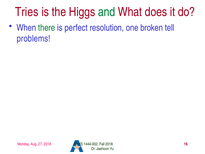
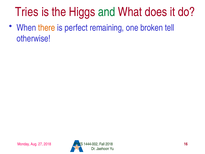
there colour: green -> orange (47, 28)
resolution: resolution -> remaining (107, 28)
problems: problems -> otherwise (34, 39)
